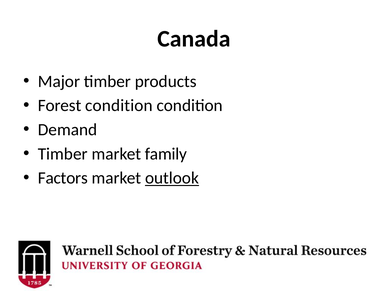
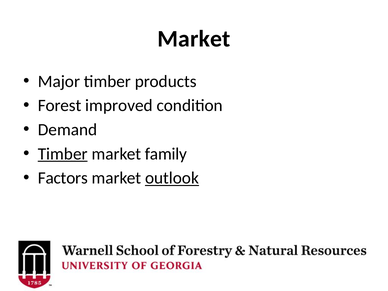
Canada: Canada -> Market (194, 39)
Forest condition: condition -> improved (119, 106)
Timber underline: none -> present (63, 154)
